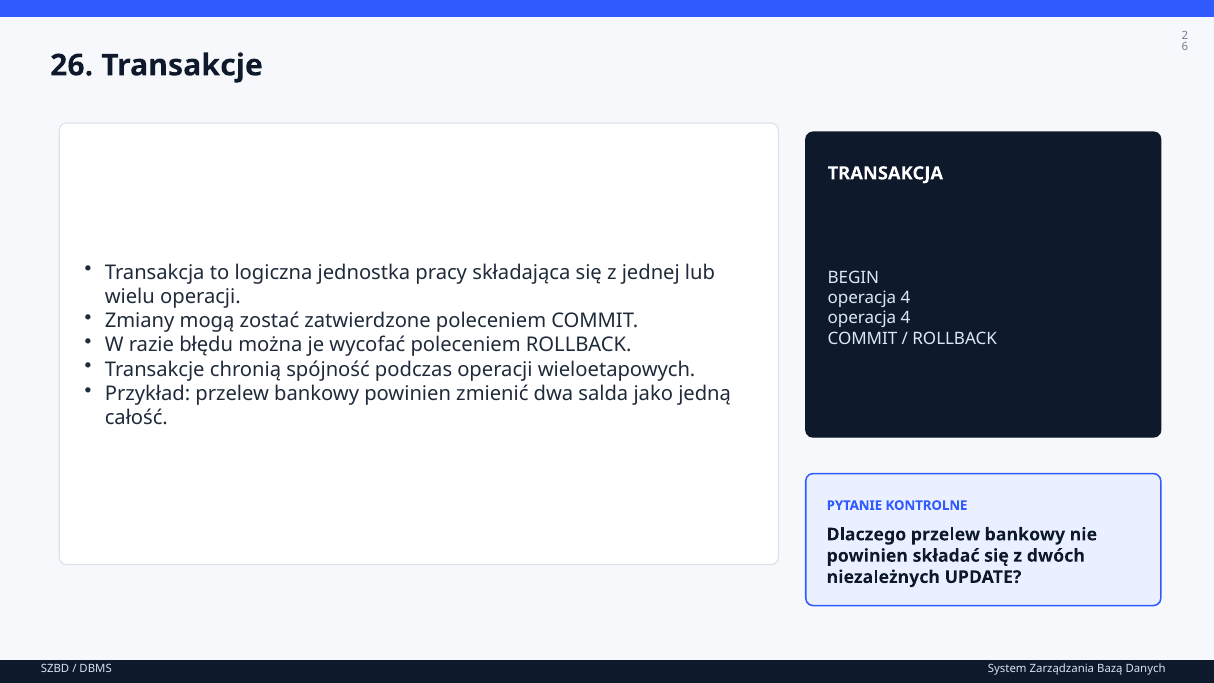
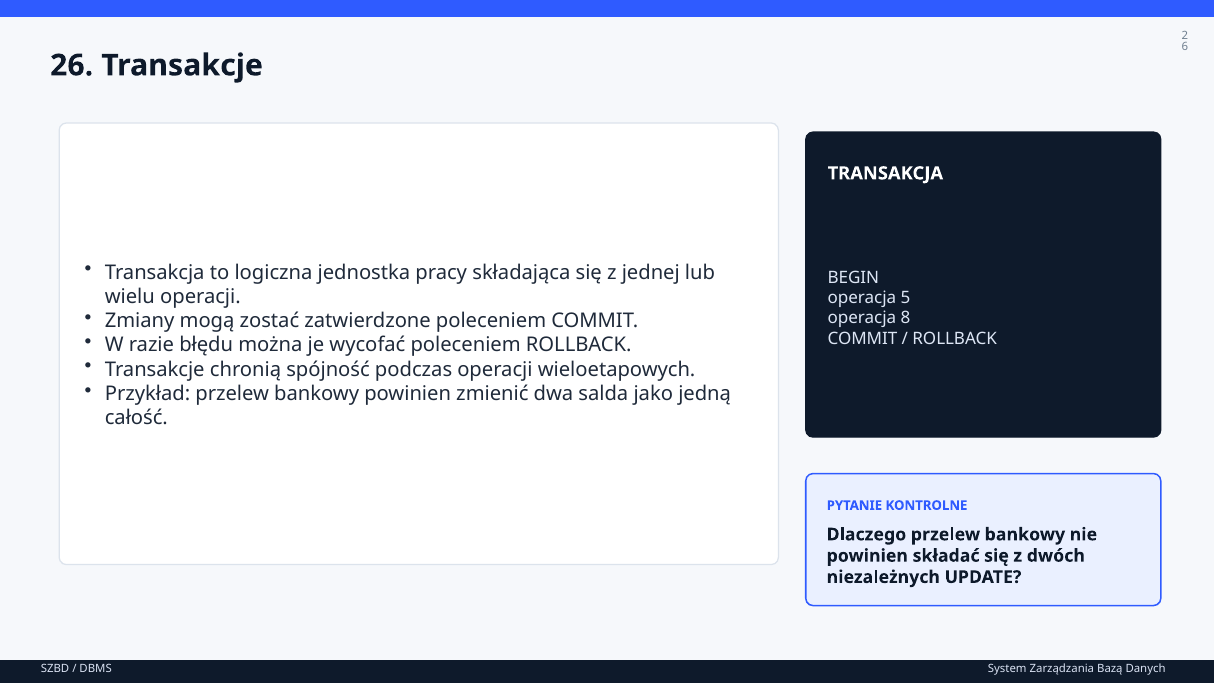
4: 4 -> 5 (906, 298)
4: 4 -> 8 (906, 318)
